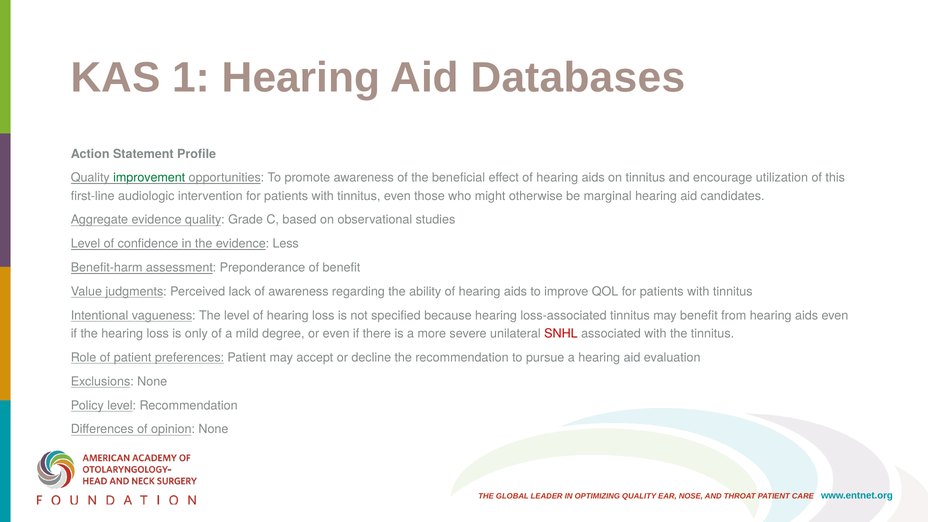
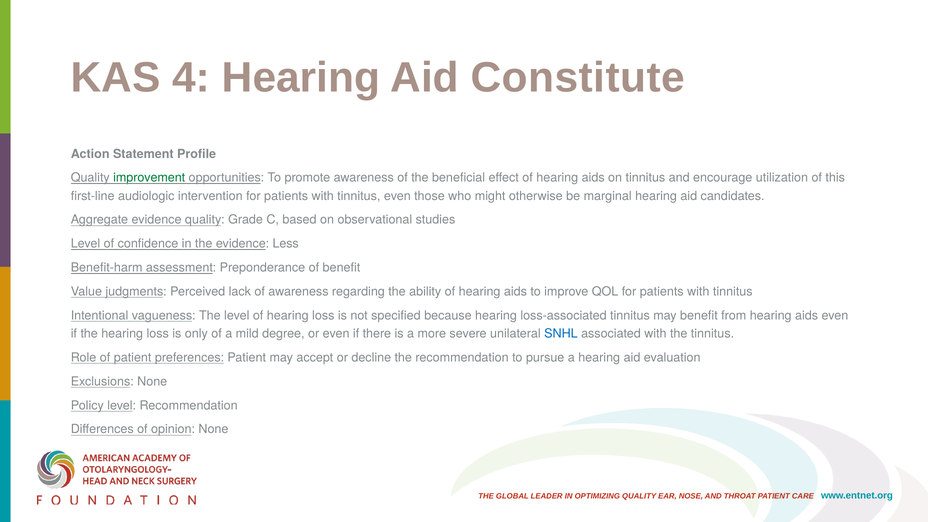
1: 1 -> 4 (191, 78)
Databases: Databases -> Constitute (578, 78)
SNHL colour: red -> blue (561, 334)
